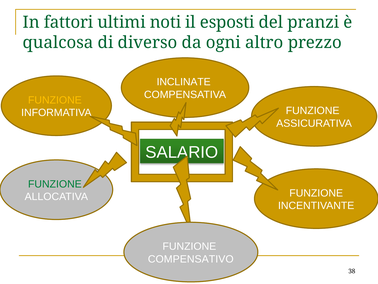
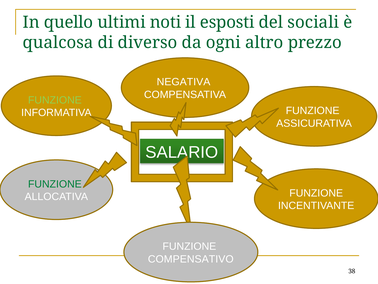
fattori: fattori -> quello (69, 22)
pranzi: pranzi -> sociali (313, 22)
INCLINATE: INCLINATE -> NEGATIVA (184, 82)
FUNZIONE colour: yellow -> light green (55, 100)
